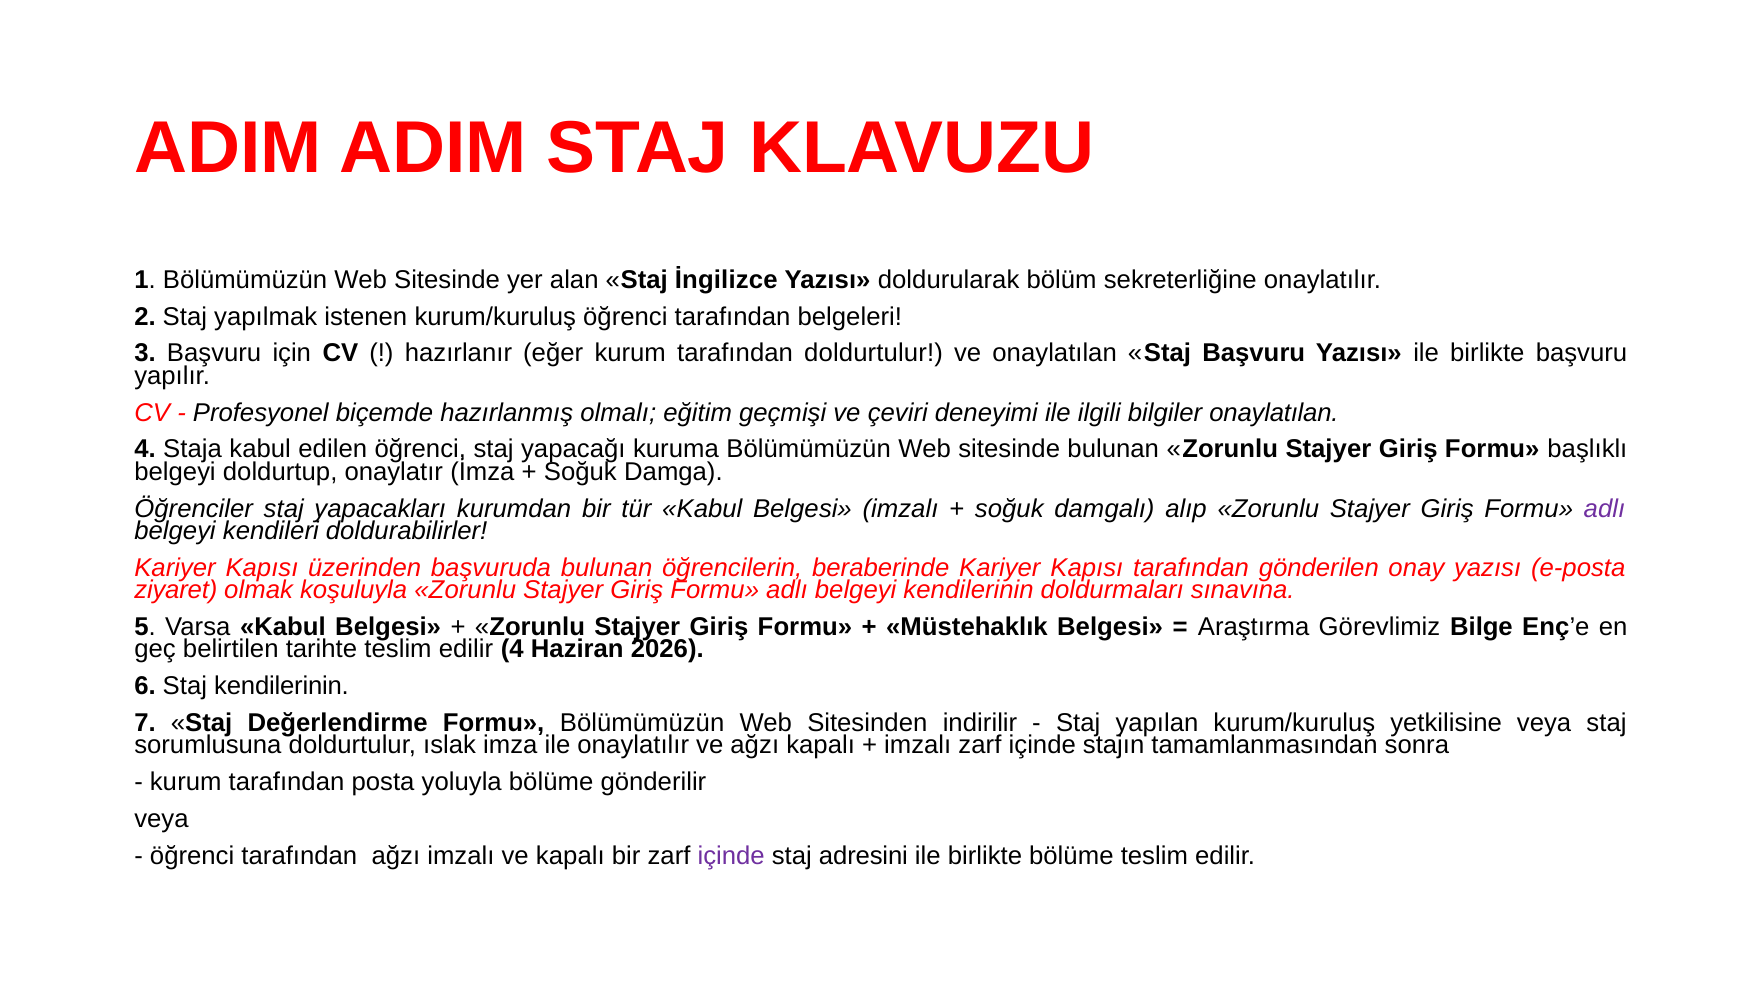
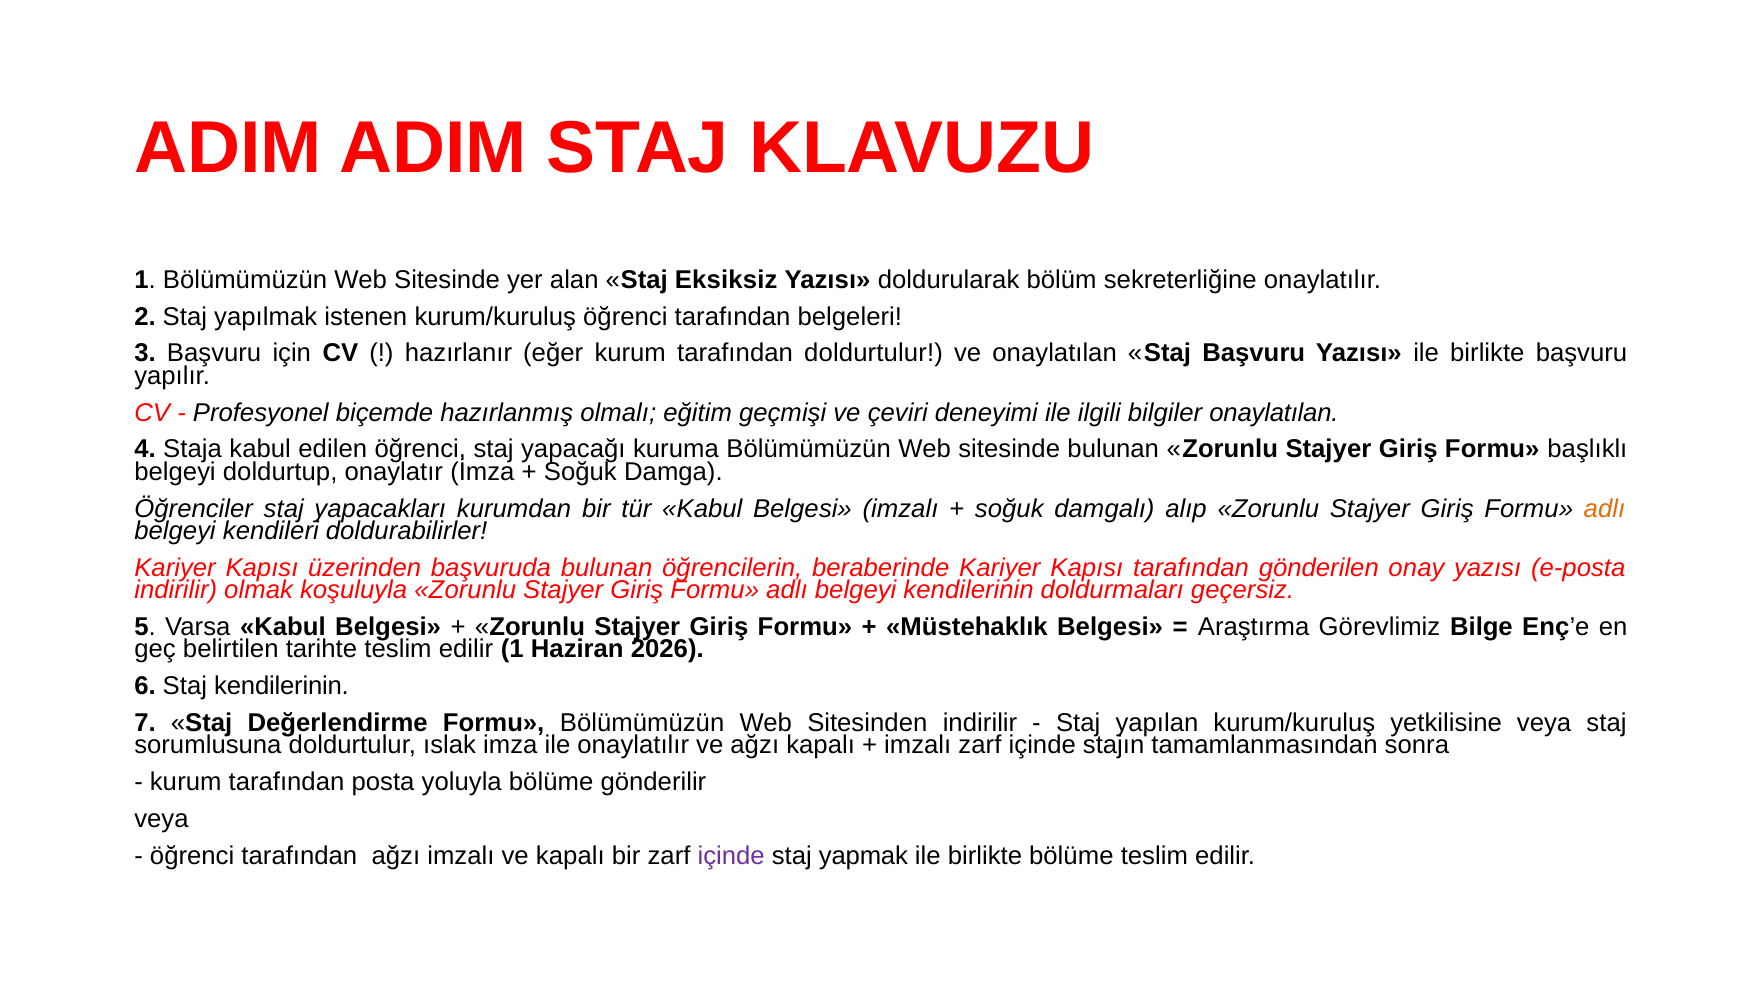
İngilizce: İngilizce -> Eksiksiz (726, 280)
adlı colour: purple -> orange (1604, 509)
ziyaret: ziyaret -> indirilir (176, 590)
sınavına: sınavına -> geçersiz (1243, 590)
edilir 4: 4 -> 1 (512, 649)
adresini: adresini -> yapmak (863, 856)
